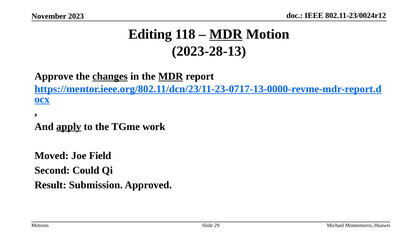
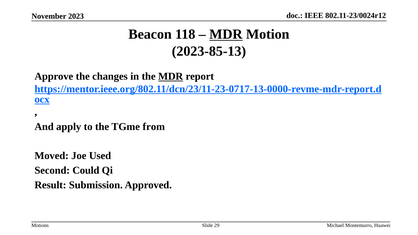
Editing: Editing -> Beacon (150, 34)
2023-28-13: 2023-28-13 -> 2023-85-13 (209, 51)
changes underline: present -> none (110, 77)
apply underline: present -> none (69, 127)
work: work -> from (154, 127)
Field: Field -> Used (100, 156)
